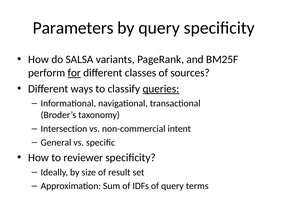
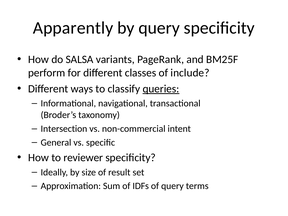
Parameters: Parameters -> Apparently (73, 28)
for underline: present -> none (74, 73)
sources: sources -> include (190, 73)
